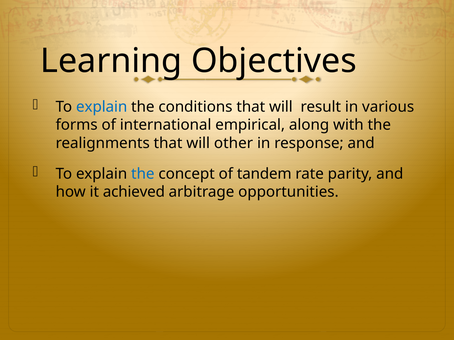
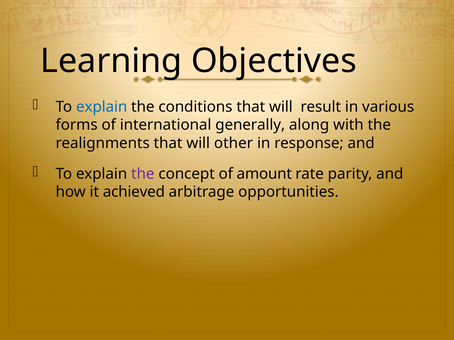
empirical: empirical -> generally (250, 125)
the colour: blue -> purple (143, 174)
tandem: tandem -> amount (264, 174)
